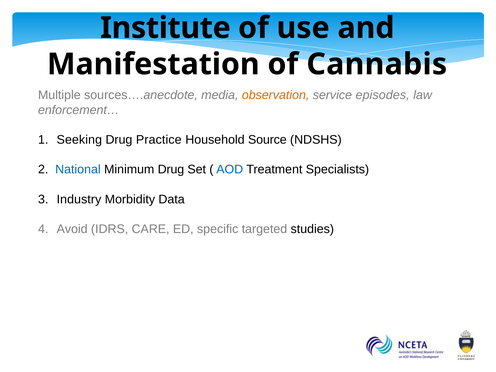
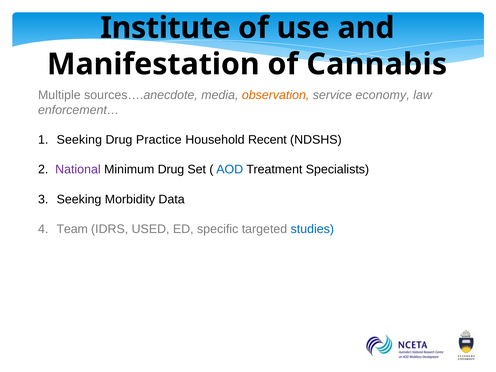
episodes: episodes -> economy (383, 95)
Source: Source -> Recent (267, 140)
National colour: blue -> purple (78, 170)
Industry: Industry -> Seeking (79, 199)
Avoid: Avoid -> Team (72, 229)
CARE: CARE -> USED (151, 229)
studies colour: black -> blue (312, 229)
